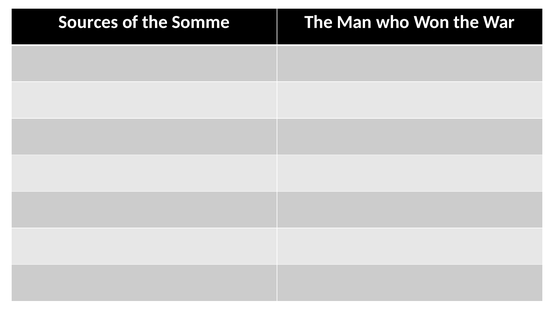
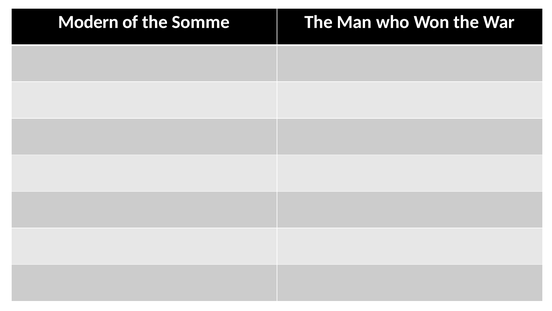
Sources: Sources -> Modern (88, 22)
